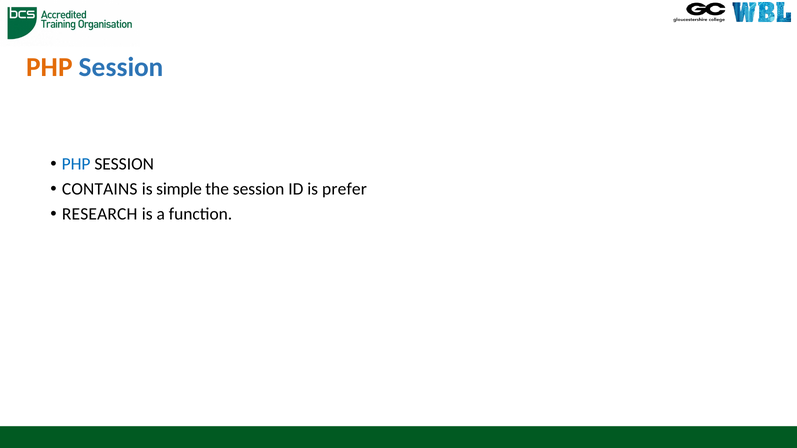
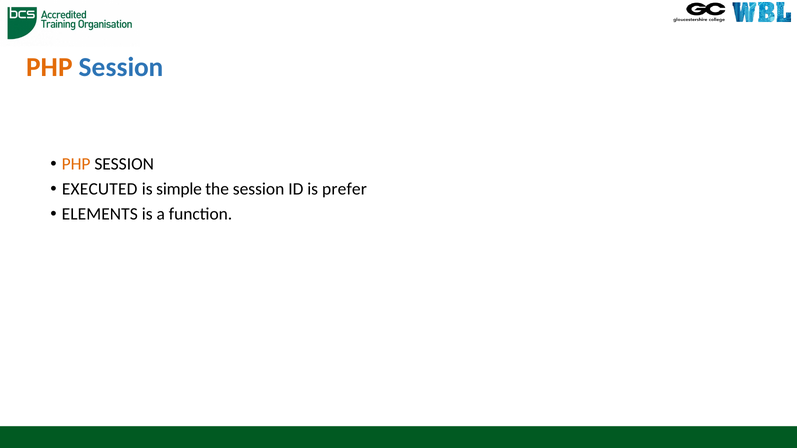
PHP colour: blue -> orange (76, 164)
CONTAINS: CONTAINS -> EXECUTED (100, 189)
RESEARCH: RESEARCH -> ELEMENTS (100, 214)
